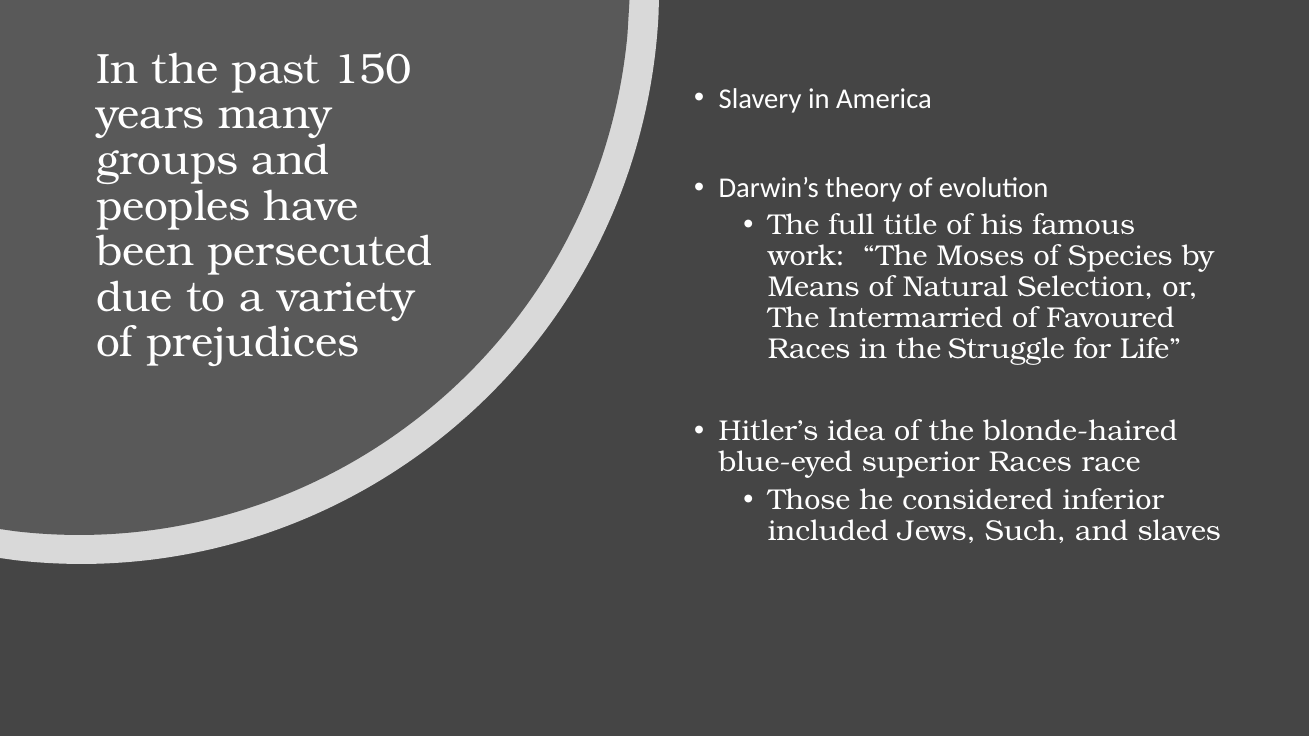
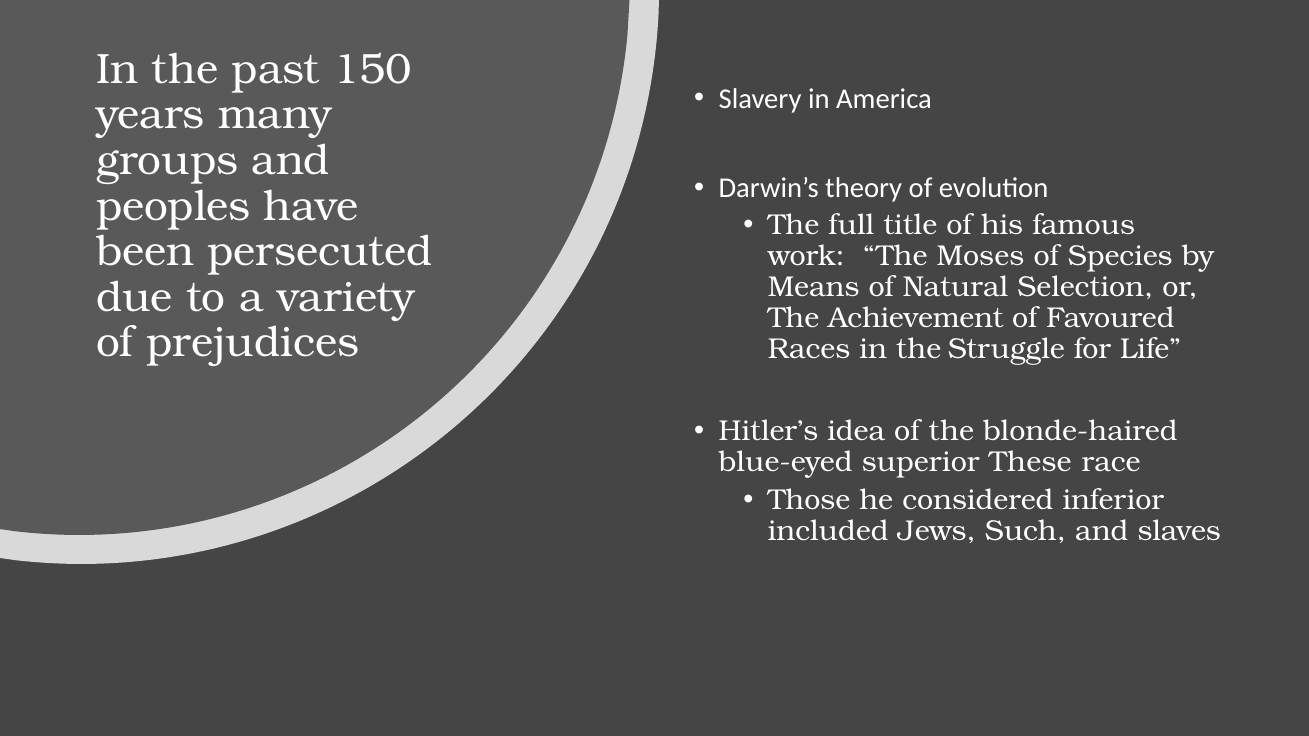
Intermarried: Intermarried -> Achievement (916, 318)
superior Races: Races -> These (1030, 462)
